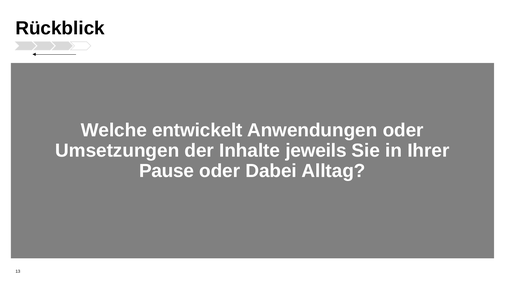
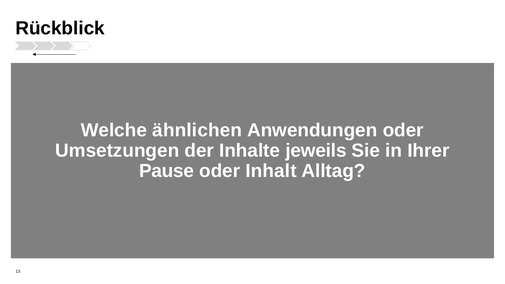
entwickelt: entwickelt -> ähnlichen (197, 130)
Dabei: Dabei -> Inhalt (271, 171)
